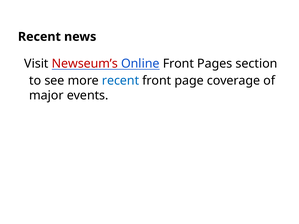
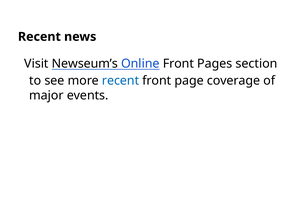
Newseum’s colour: red -> black (85, 64)
